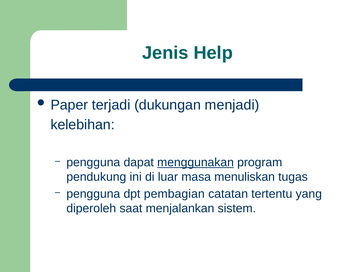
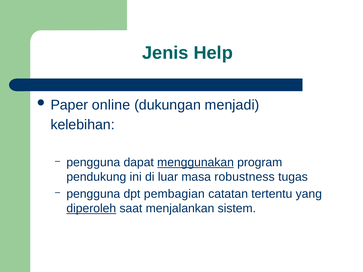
terjadi: terjadi -> online (111, 105)
menuliskan: menuliskan -> robustness (245, 177)
diperoleh underline: none -> present (91, 209)
